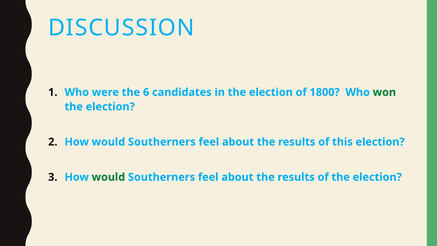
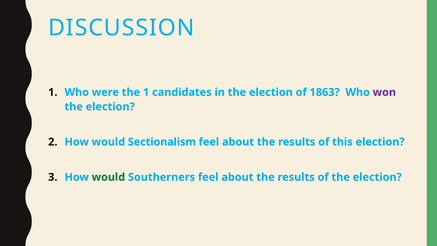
the 6: 6 -> 1 (146, 92)
1800: 1800 -> 1863 (325, 92)
won colour: green -> purple (384, 92)
Southerners: Southerners -> Sectionalism (162, 142)
